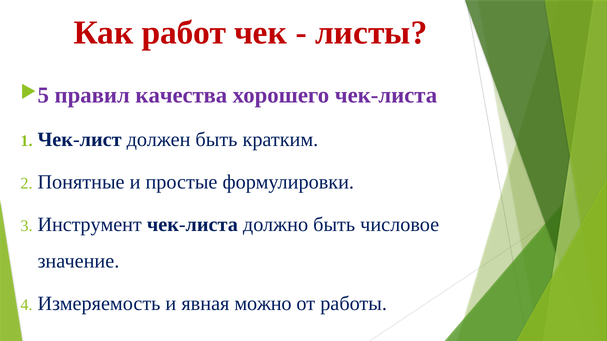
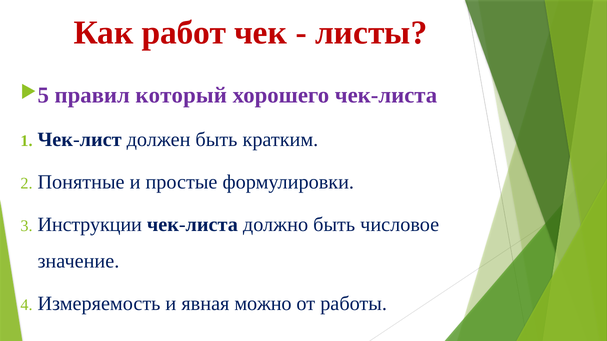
качества: качества -> который (181, 95)
Инструмент: Инструмент -> Инструкции (90, 225)
